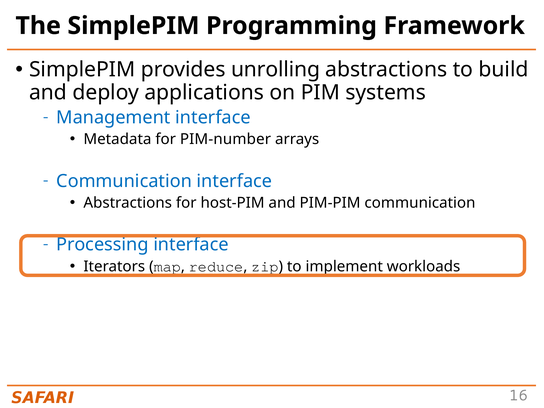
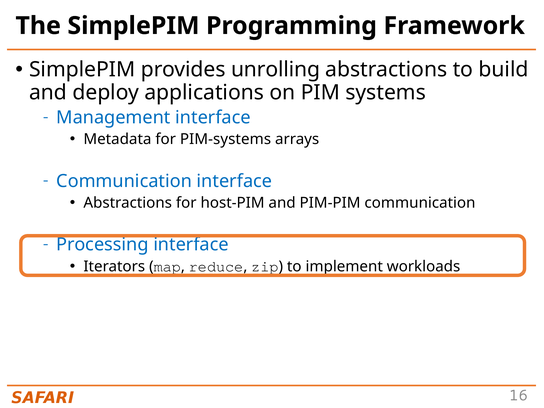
PIM-number: PIM-number -> PIM-systems (226, 139)
